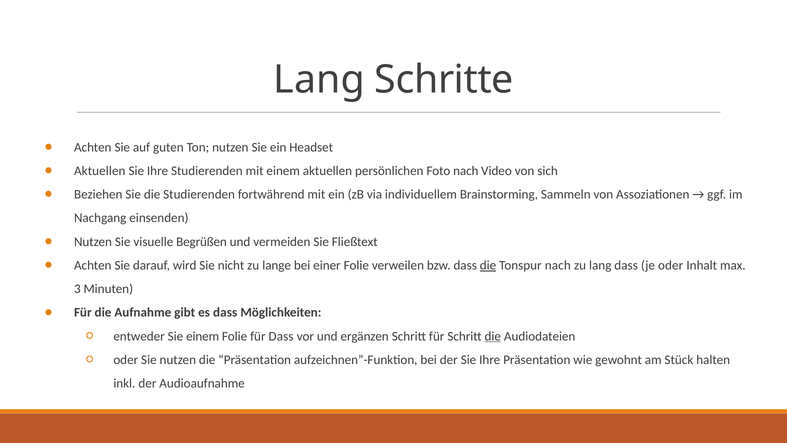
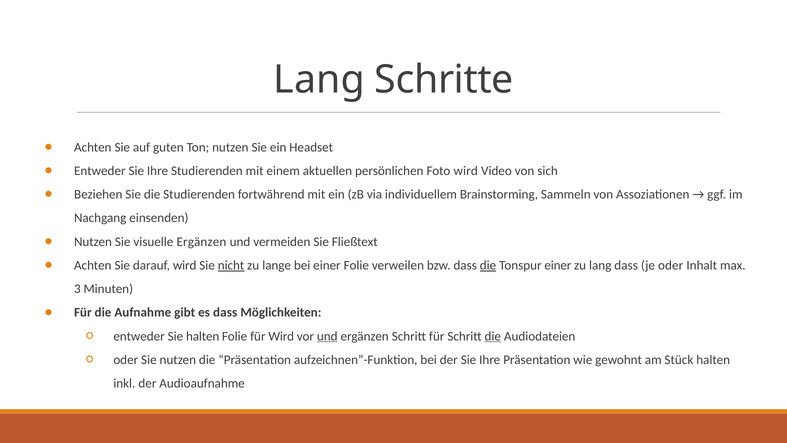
Aktuellen: Aktuellen -> Entweder (100, 171)
Foto nach: nach -> wird (466, 171)
visuelle Begrüßen: Begrüßen -> Ergänzen (201, 242)
nicht underline: none -> present (231, 265)
Tonspur nach: nach -> einer (558, 265)
Sie einem: einem -> halten (203, 336)
für Dass: Dass -> Wird (281, 336)
und underline: none -> present (327, 336)
